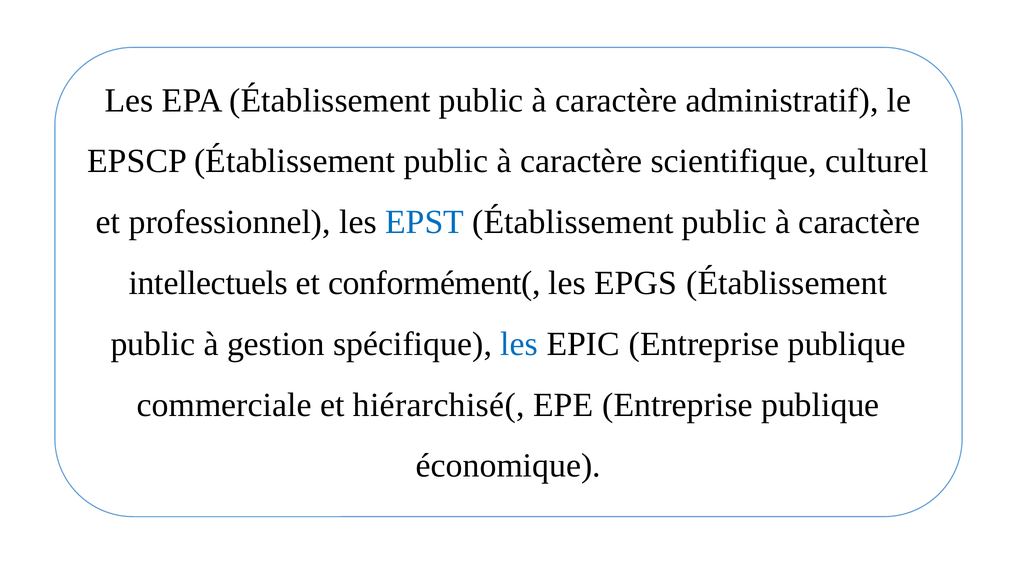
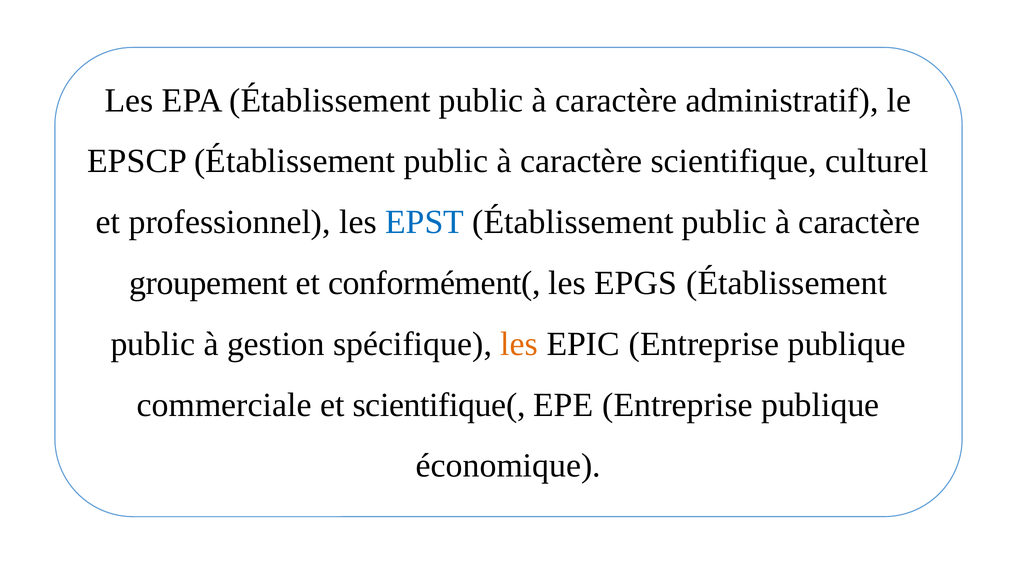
intellectuels: intellectuels -> groupement (208, 283)
les colour: blue -> orange (519, 344)
et hiérarchisé: hiérarchisé -> scientifique (439, 405)
